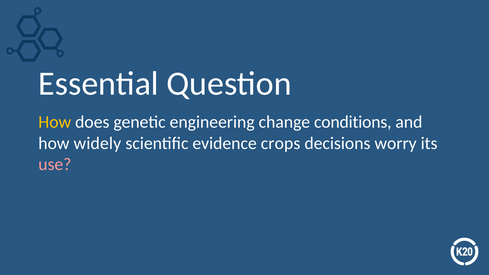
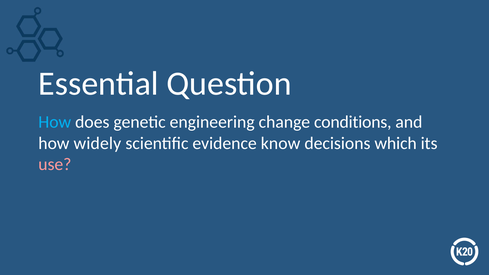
How colour: yellow -> light blue (55, 122)
crops: crops -> know (281, 143)
worry: worry -> which (396, 143)
